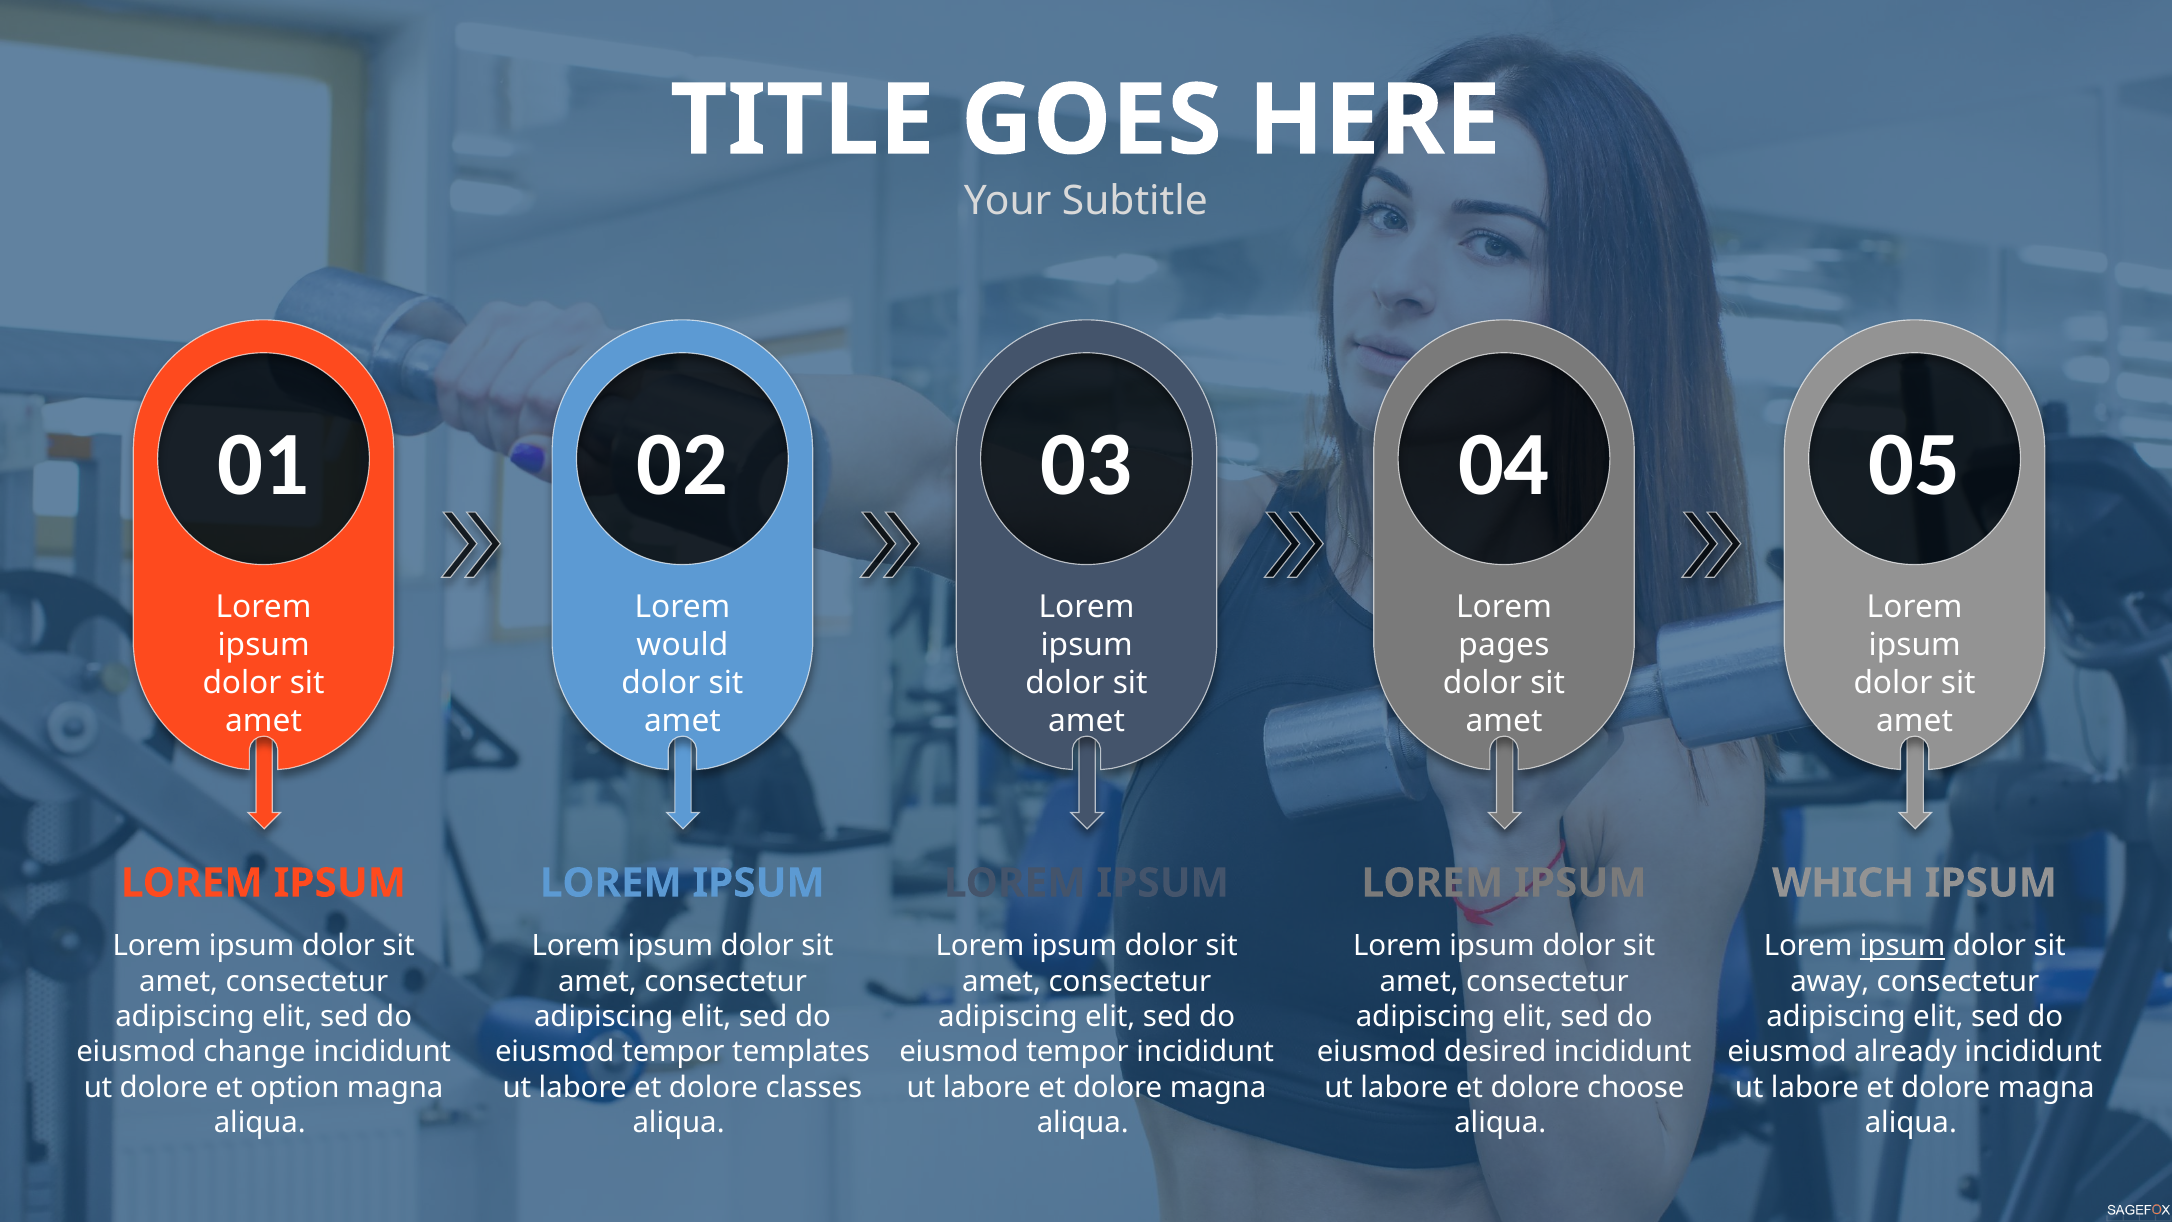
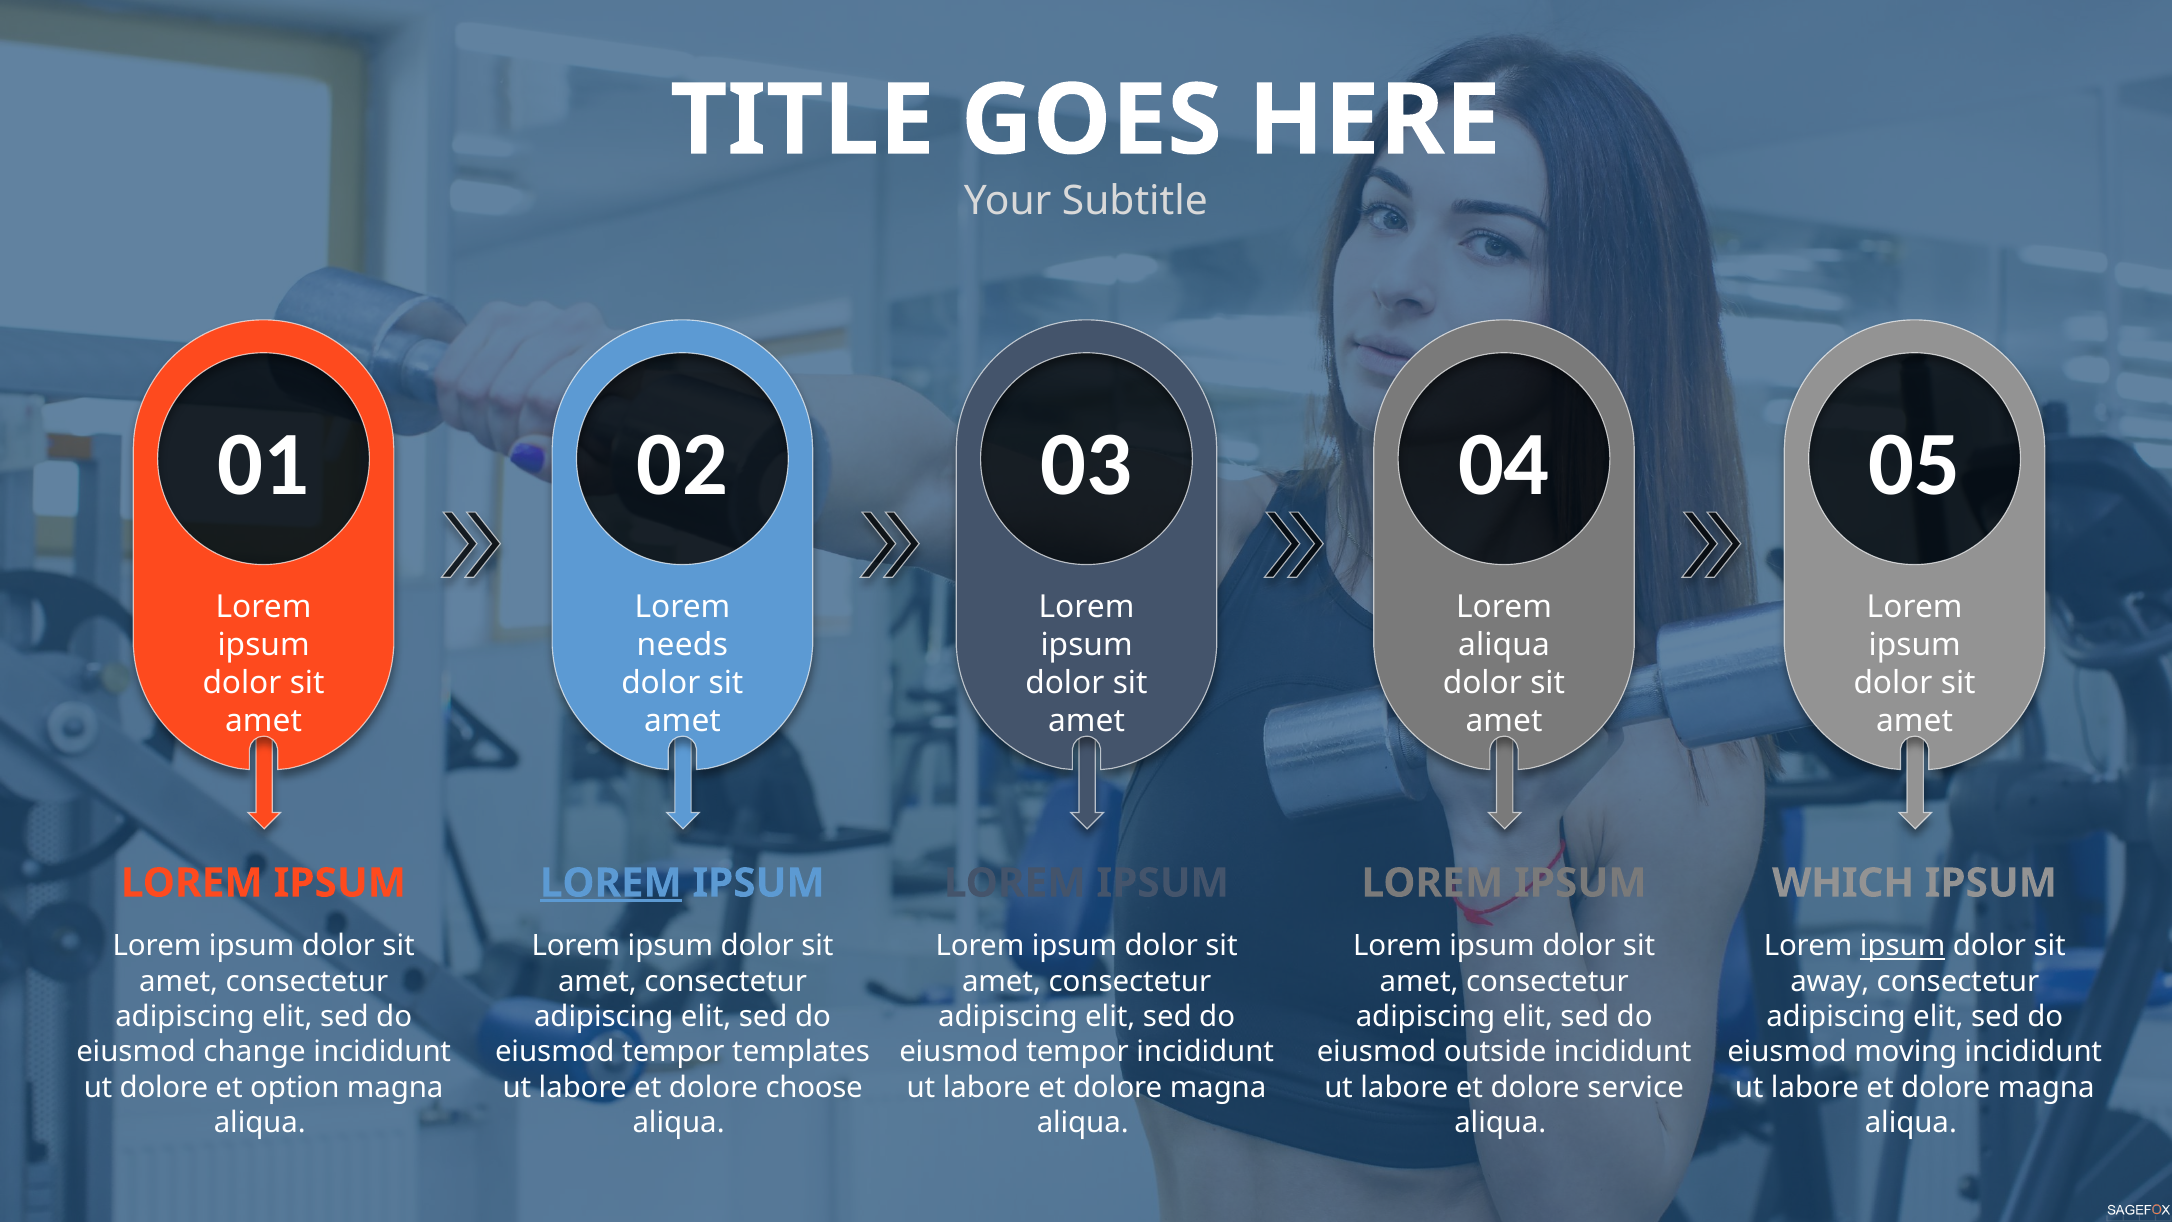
would: would -> needs (682, 645)
pages: pages -> aliqua (1504, 645)
LOREM underline: none -> present (611, 883)
desired: desired -> outside (1495, 1052)
already: already -> moving (1906, 1052)
classes: classes -> choose (814, 1087)
choose: choose -> service (1636, 1087)
